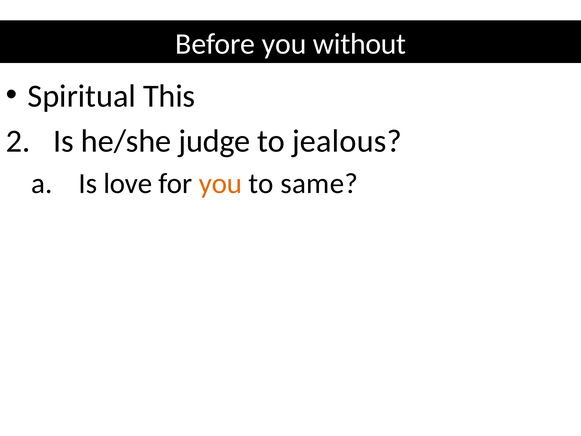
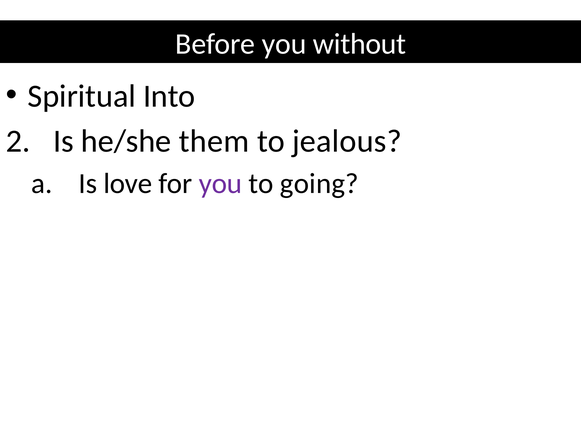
This: This -> Into (169, 96)
judge: judge -> them (214, 141)
you colour: orange -> purple (220, 183)
same: same -> going (319, 183)
